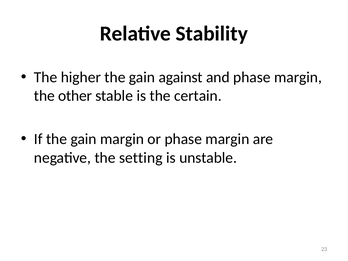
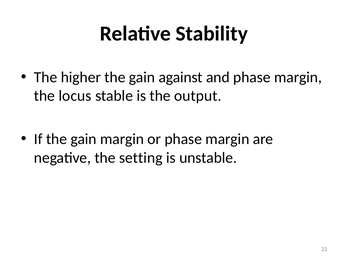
other: other -> locus (75, 96)
certain: certain -> output (198, 96)
